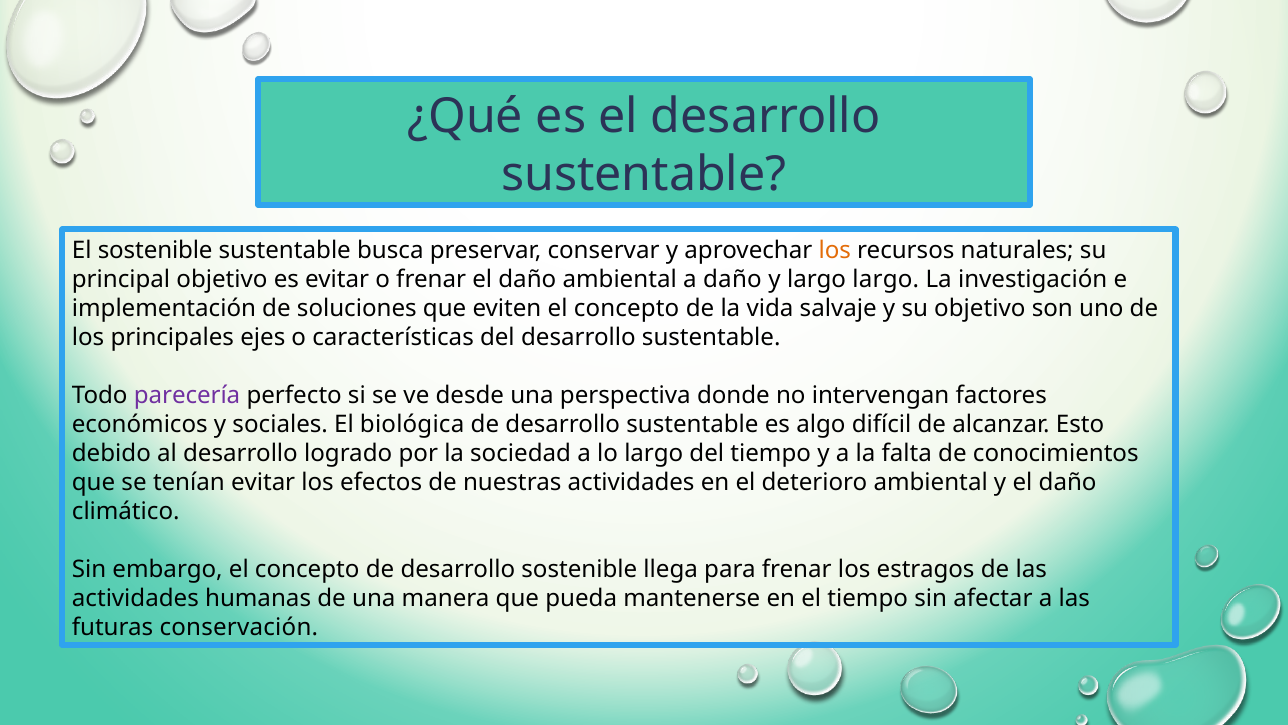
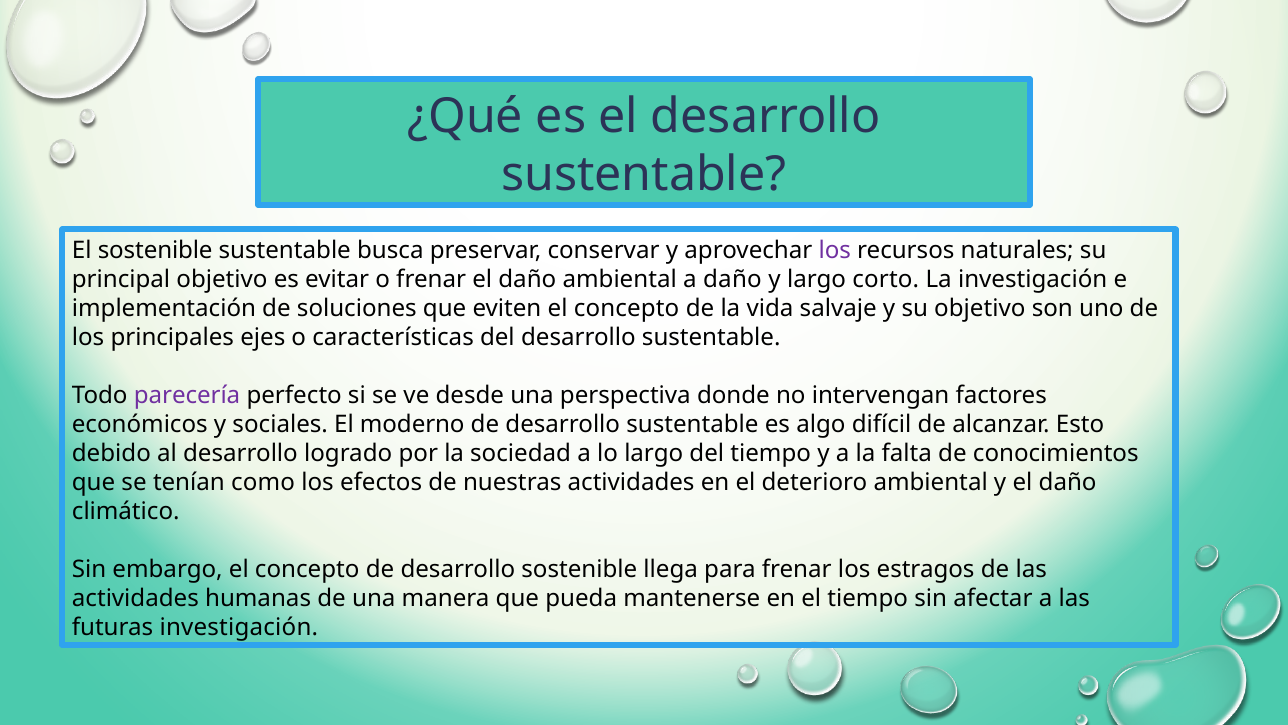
los colour: orange -> purple (835, 250)
largo largo: largo -> corto (886, 279)
biológica: biológica -> moderno (412, 424)
tenían evitar: evitar -> como (263, 482)
futuras conservación: conservación -> investigación (239, 627)
